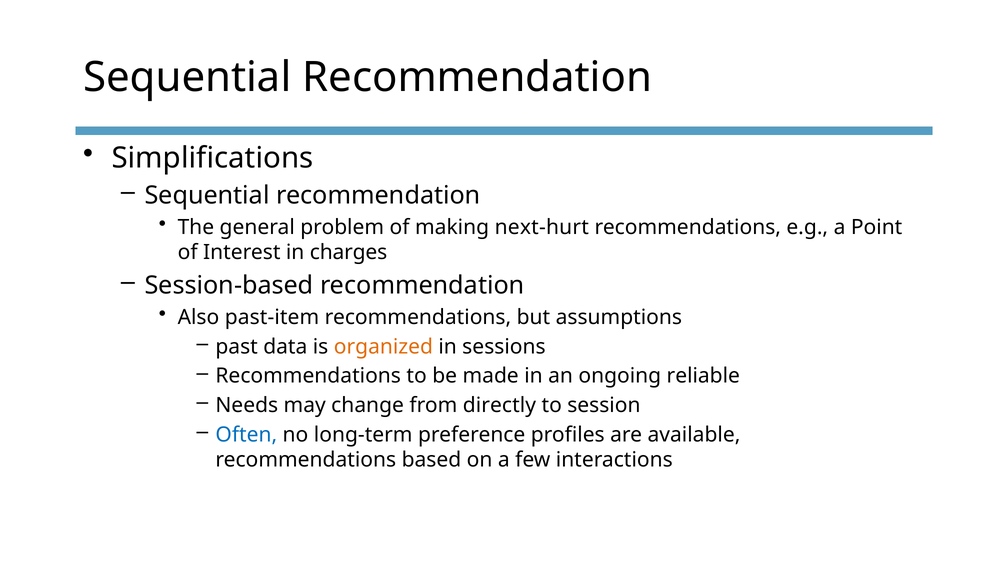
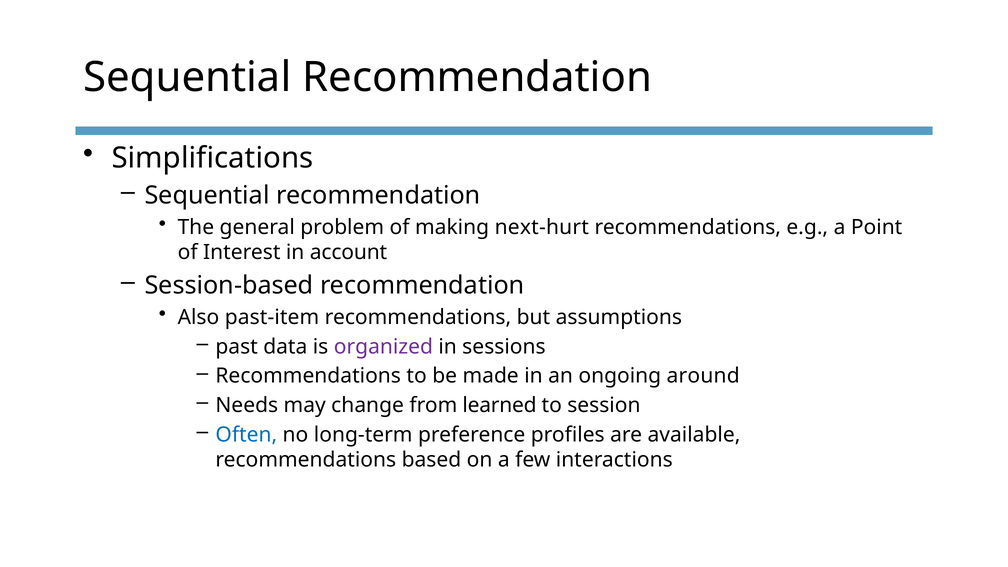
charges: charges -> account (349, 252)
organized colour: orange -> purple (383, 347)
reliable: reliable -> around (703, 376)
directly: directly -> learned (500, 405)
